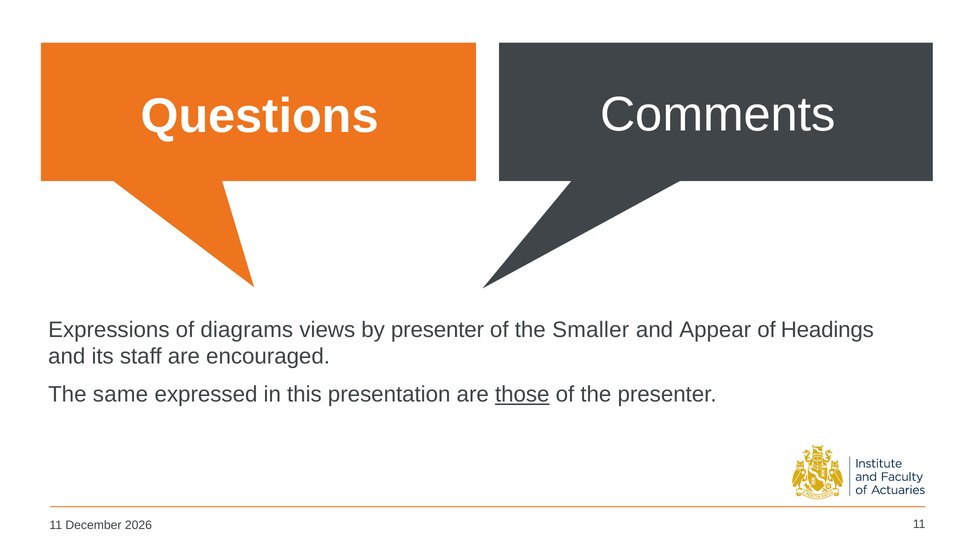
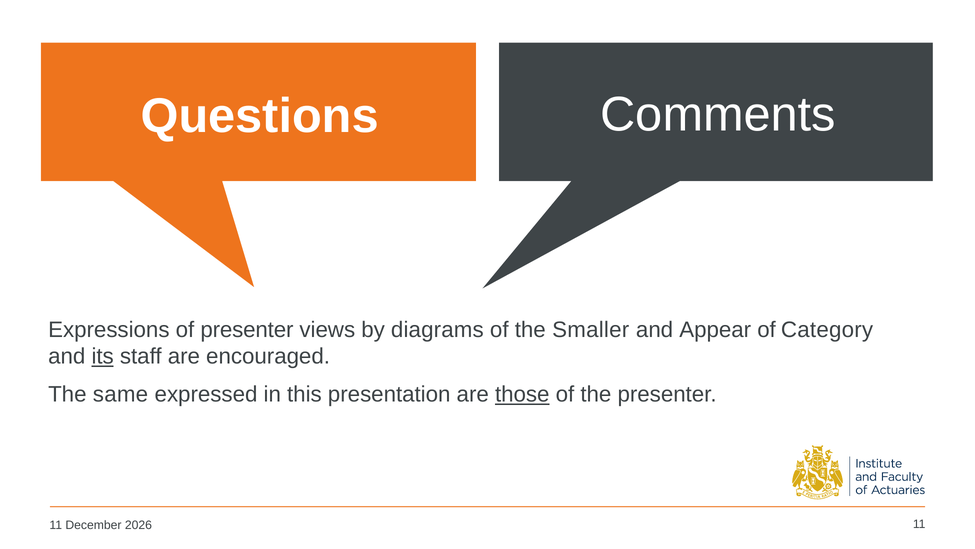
of diagrams: diagrams -> presenter (247, 329)
by presenter: presenter -> diagrams (437, 329)
Headings: Headings -> Category (827, 329)
its underline: none -> present (103, 356)
